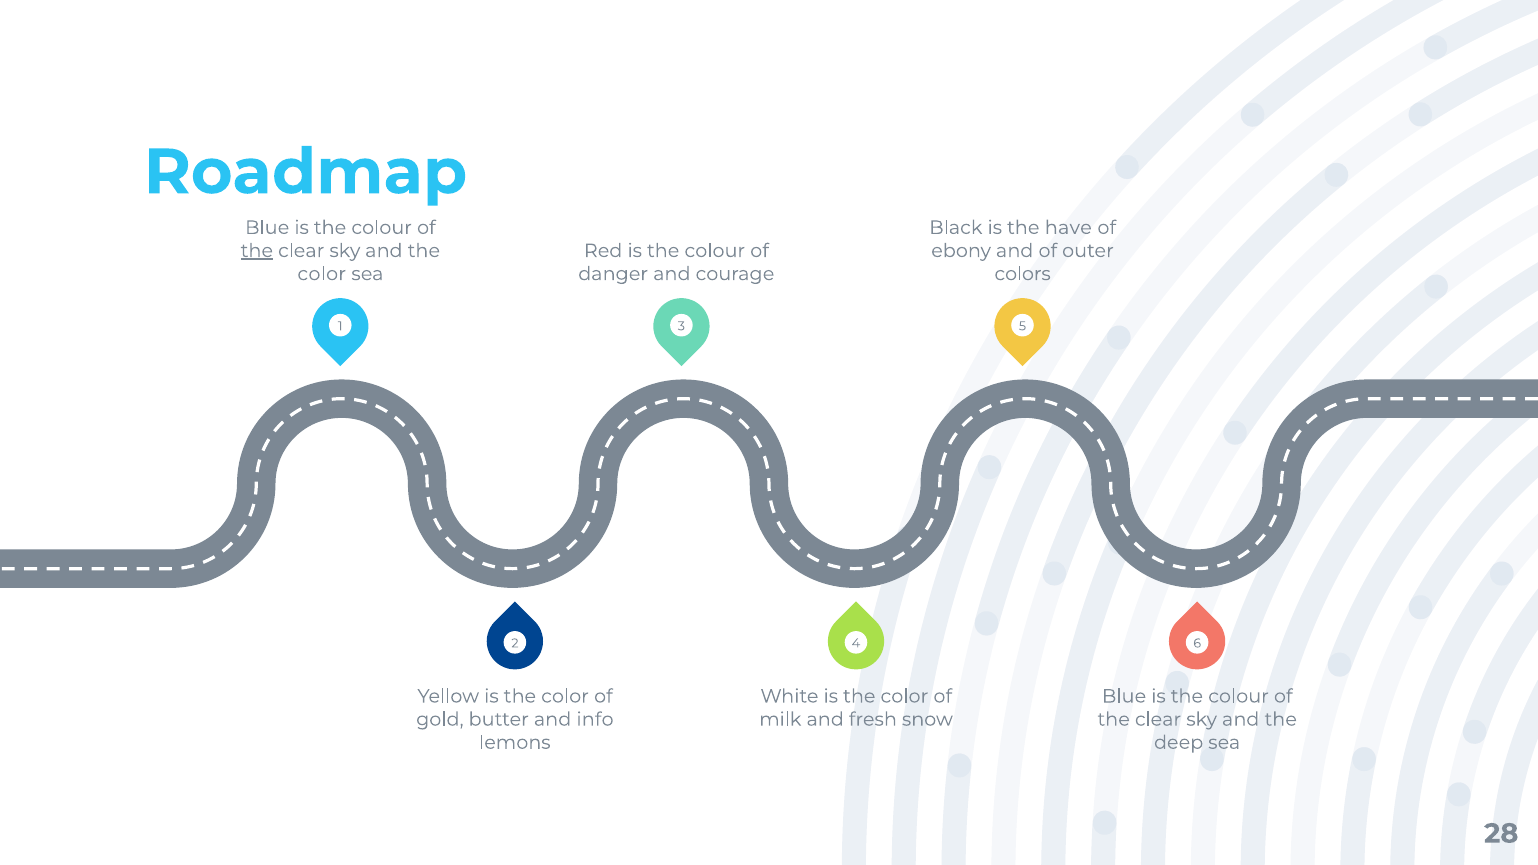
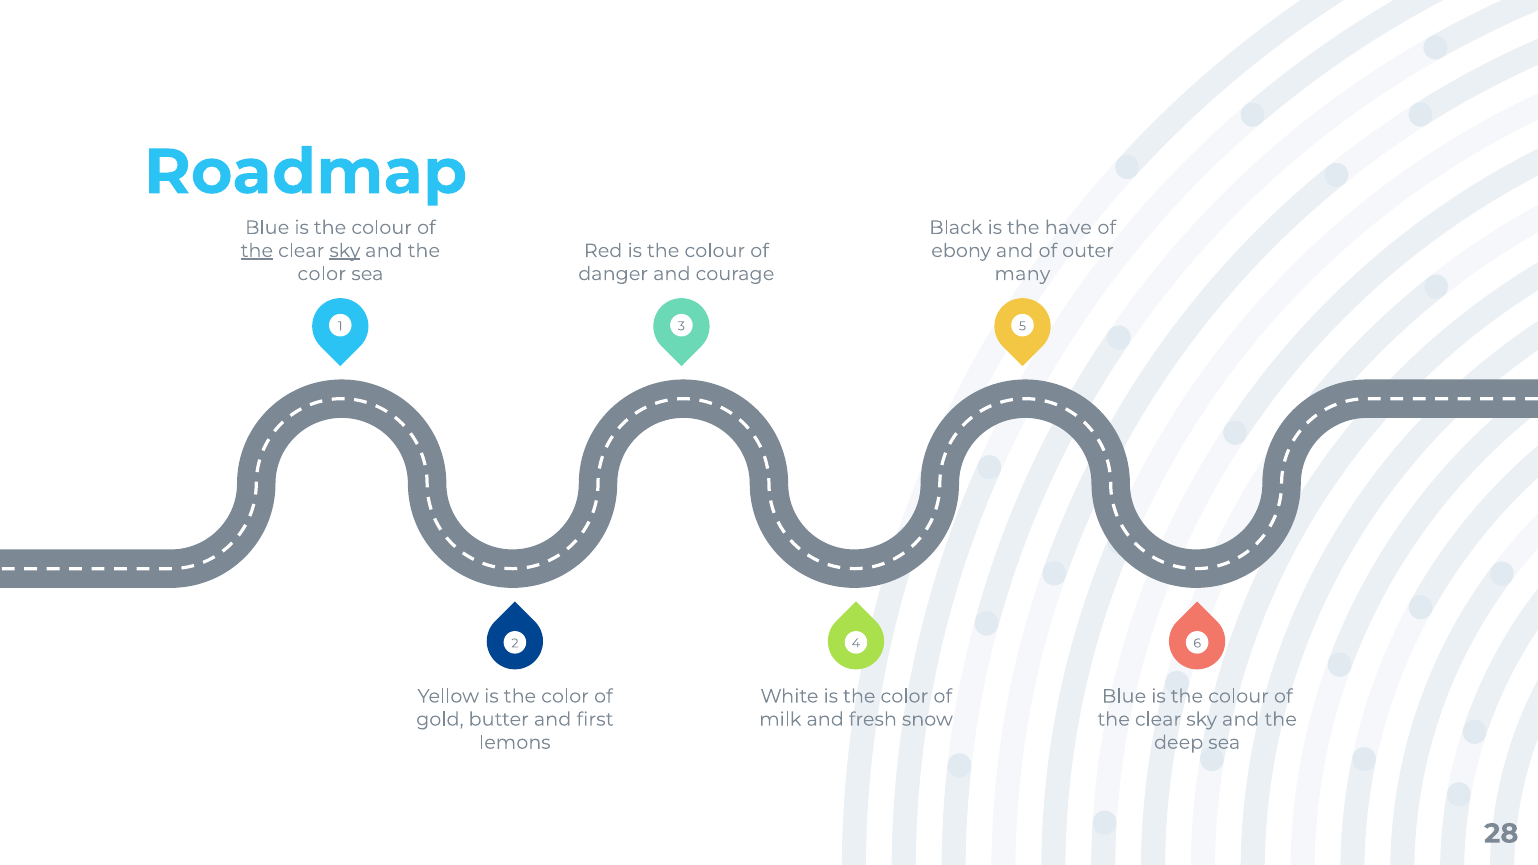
sky underline: none -> present (345, 251)
colors: colors -> many (1022, 274)
info: info -> first (595, 719)
